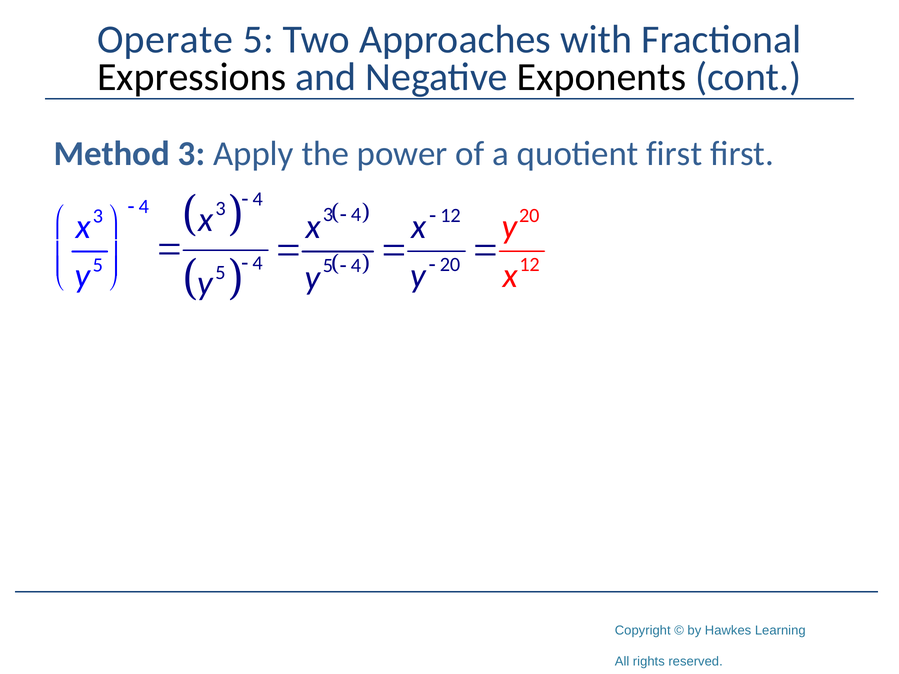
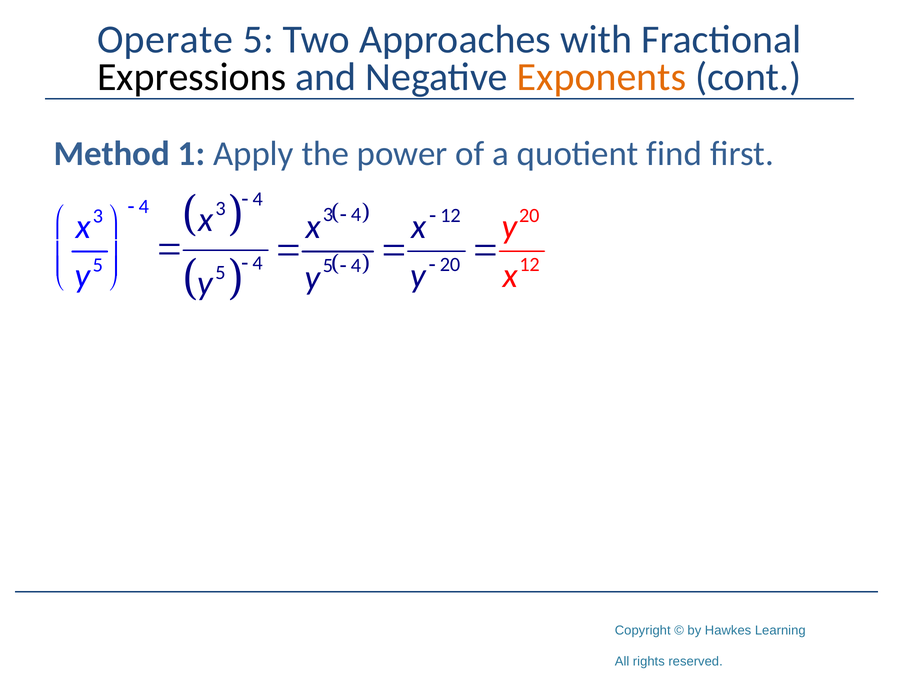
Exponents colour: black -> orange (602, 77)
Method 3: 3 -> 1 (191, 154)
quotient first: first -> find (674, 154)
